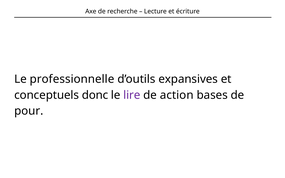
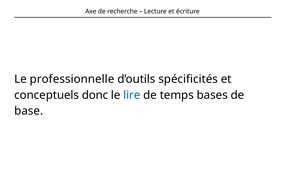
expansives: expansives -> spécificités (188, 79)
lire colour: purple -> blue (132, 95)
action: action -> temps (177, 95)
pour: pour -> base (29, 111)
